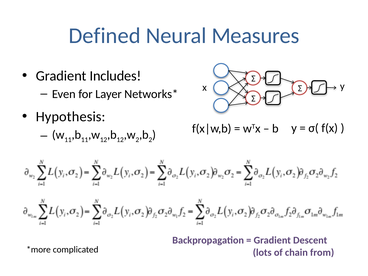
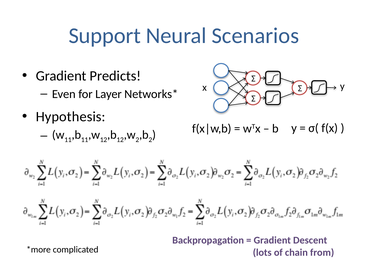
Defined: Defined -> Support (105, 36)
Measures: Measures -> Scenarios (255, 36)
Includes: Includes -> Predicts (115, 76)
